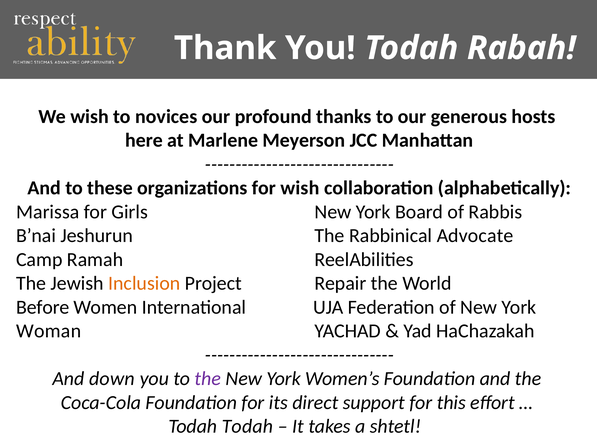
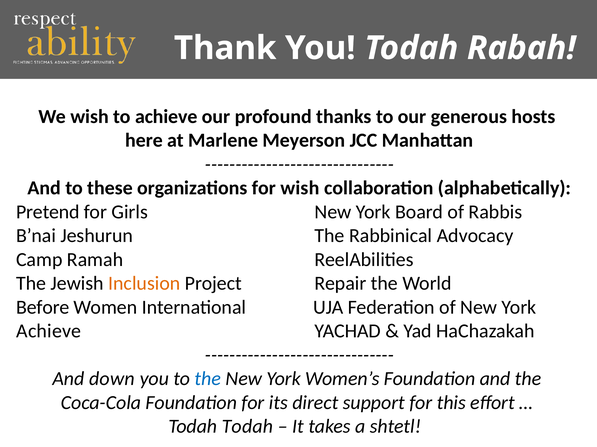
to novices: novices -> achieve (166, 117)
Marissa: Marissa -> Pretend (48, 212)
Advocate: Advocate -> Advocacy (475, 236)
Woman: Woman -> Achieve (49, 332)
the colour: purple -> blue (208, 379)
